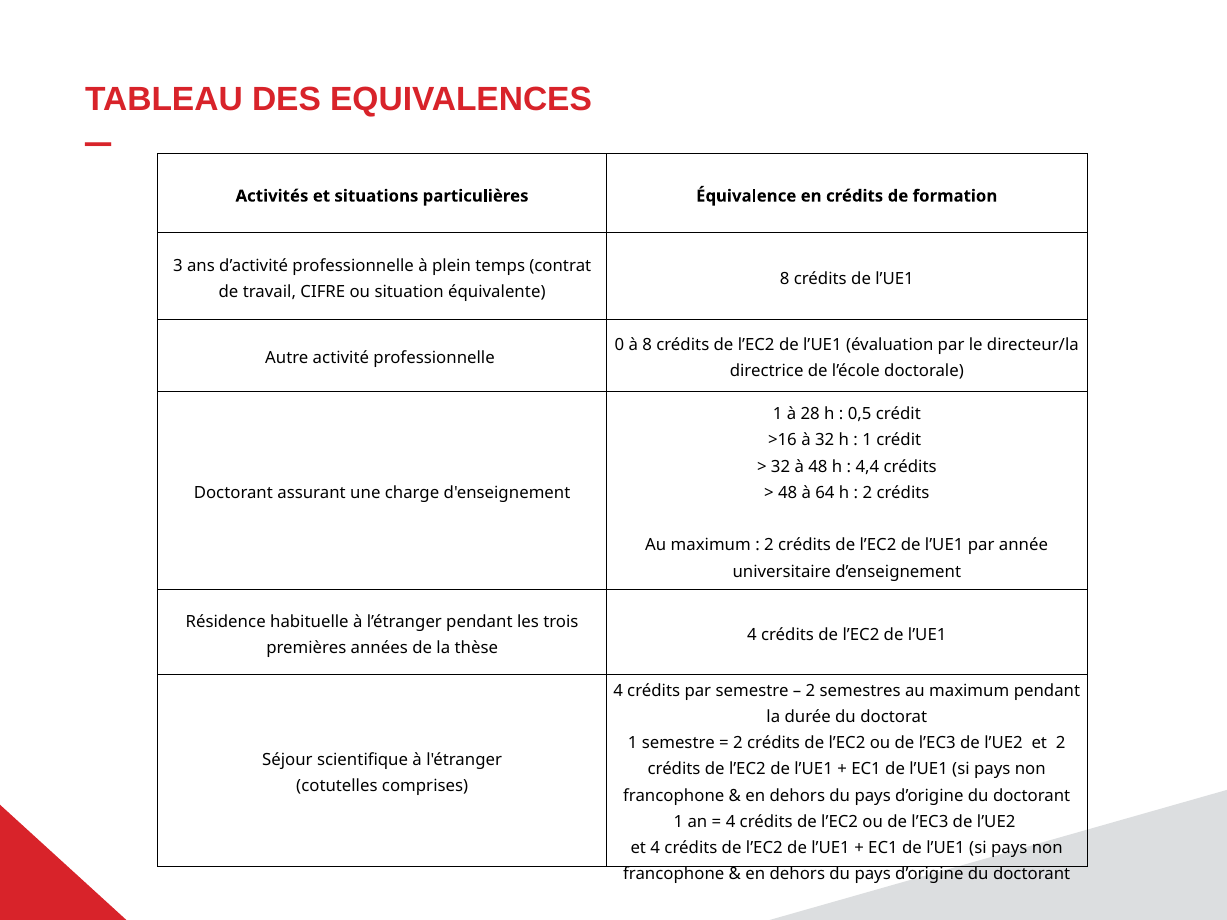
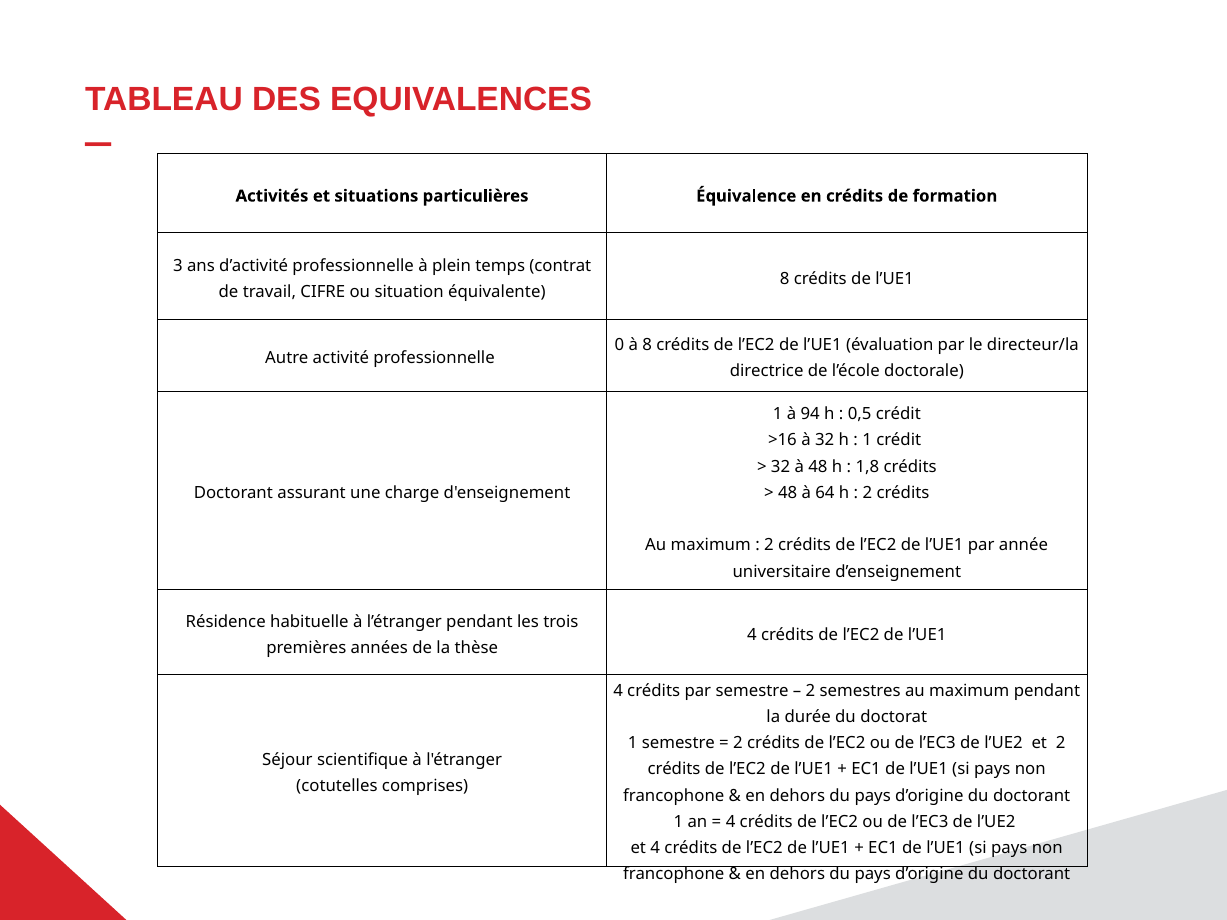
28: 28 -> 94 (810, 414)
4,4: 4,4 -> 1,8 (867, 467)
